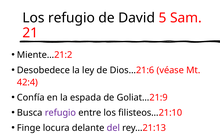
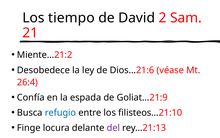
Los refugio: refugio -> tiempo (71, 18)
5: 5 -> 2 (163, 18)
42:4: 42:4 -> 26:4 (27, 82)
refugio colour: purple -> blue (60, 112)
